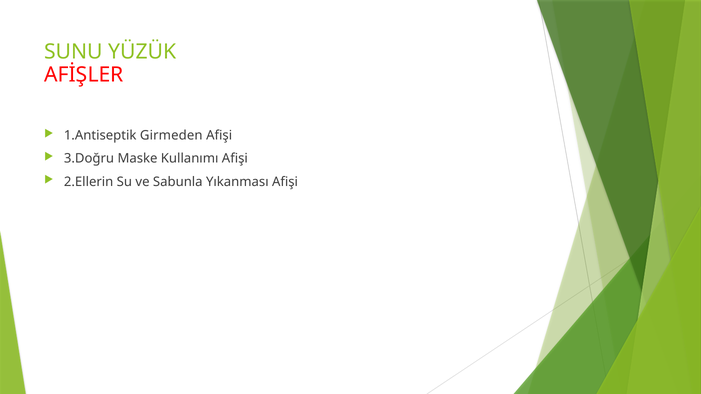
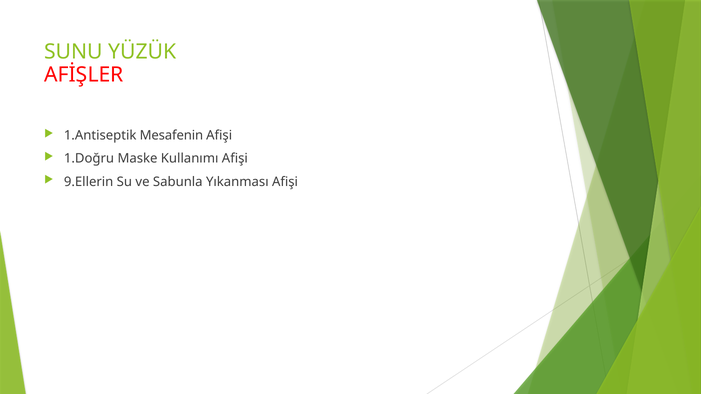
Girmeden: Girmeden -> Mesafenin (171, 136)
3.Doğru: 3.Doğru -> 1.Doğru (89, 159)
2.Ellerin: 2.Ellerin -> 9.Ellerin (89, 182)
